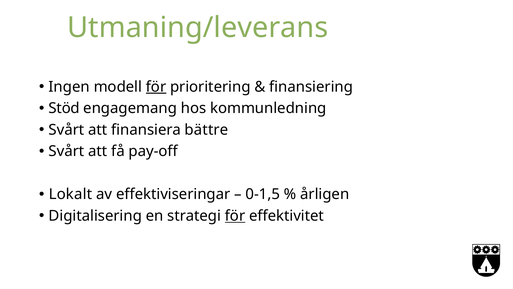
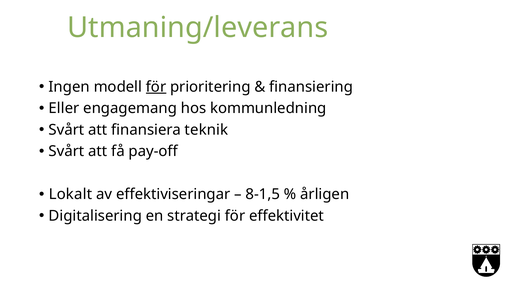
Stöd: Stöd -> Eller (64, 108)
bättre: bättre -> teknik (206, 130)
0-1,5: 0-1,5 -> 8-1,5 (263, 194)
för underline: present -> none (235, 216)
